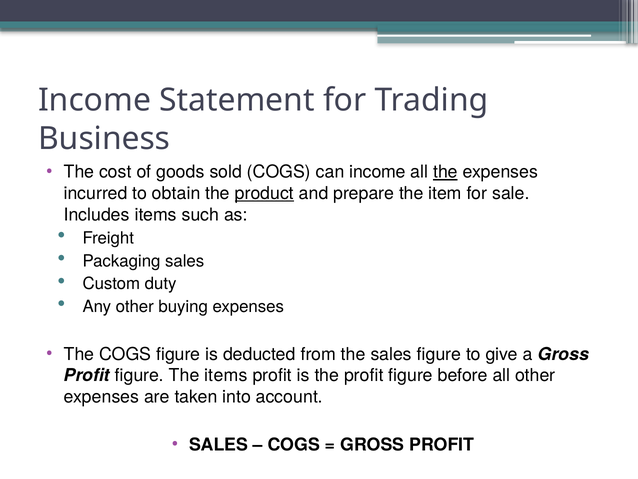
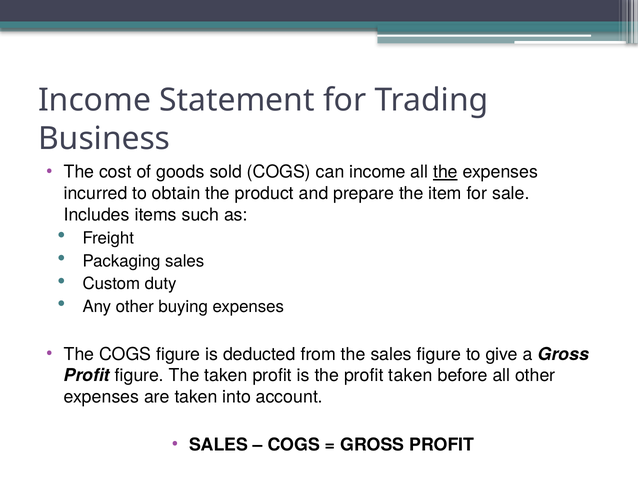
product underline: present -> none (264, 193)
The items: items -> taken (226, 375)
the profit figure: figure -> taken (411, 375)
